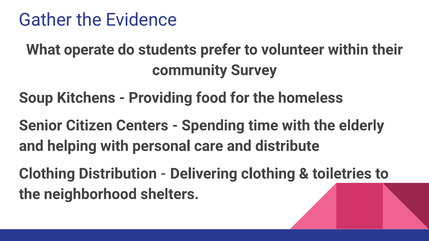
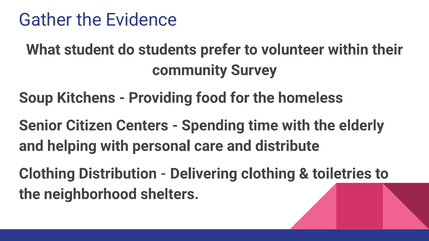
operate: operate -> student (89, 50)
